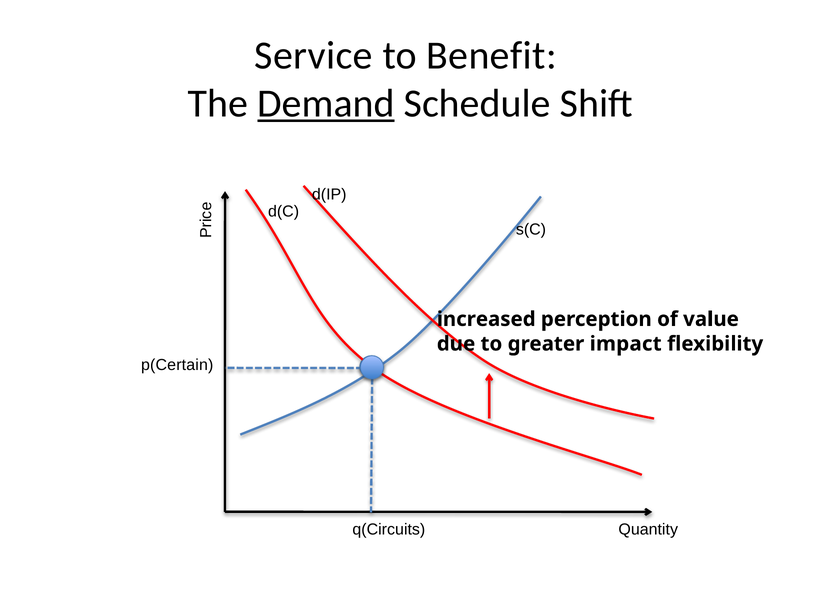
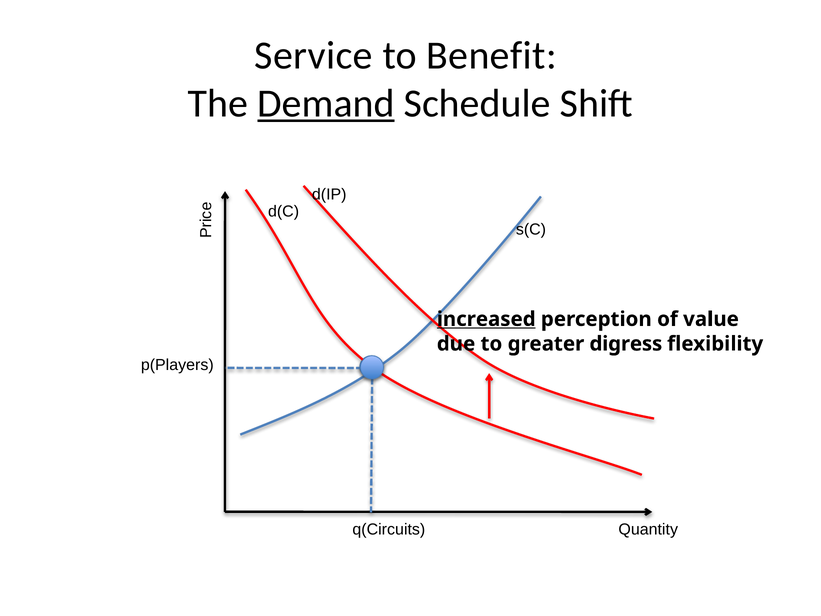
increased underline: none -> present (486, 319)
impact: impact -> digress (626, 344)
p(Certain: p(Certain -> p(Players (177, 365)
